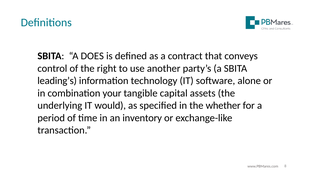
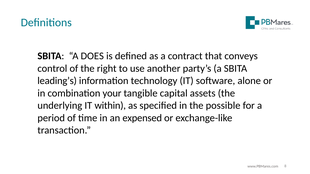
would: would -> within (110, 106)
whether: whether -> possible (223, 106)
inventory: inventory -> expensed (142, 118)
